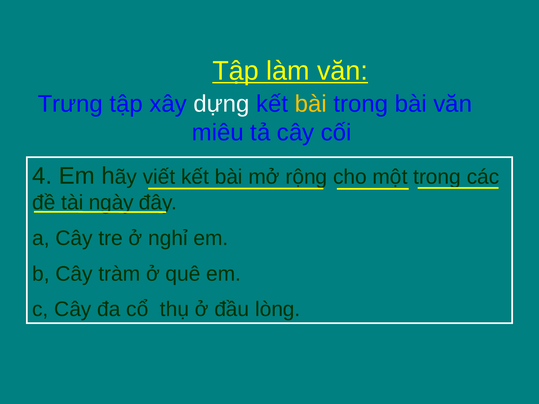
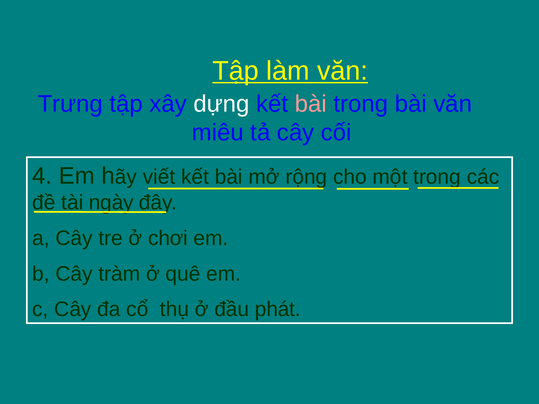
bài colour: yellow -> pink (311, 104)
nghỉ: nghỉ -> chơi (168, 238)
lòng: lòng -> phát (278, 310)
